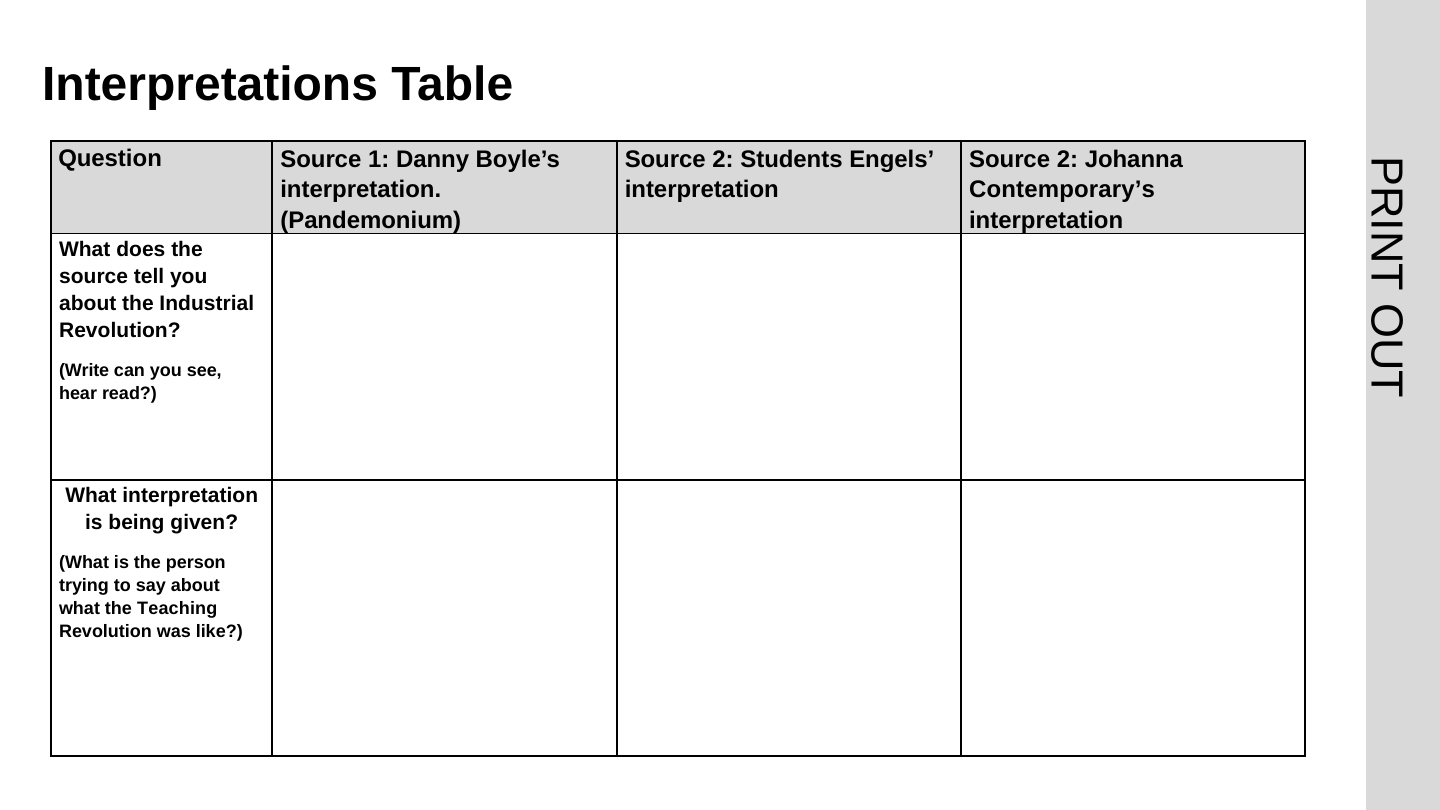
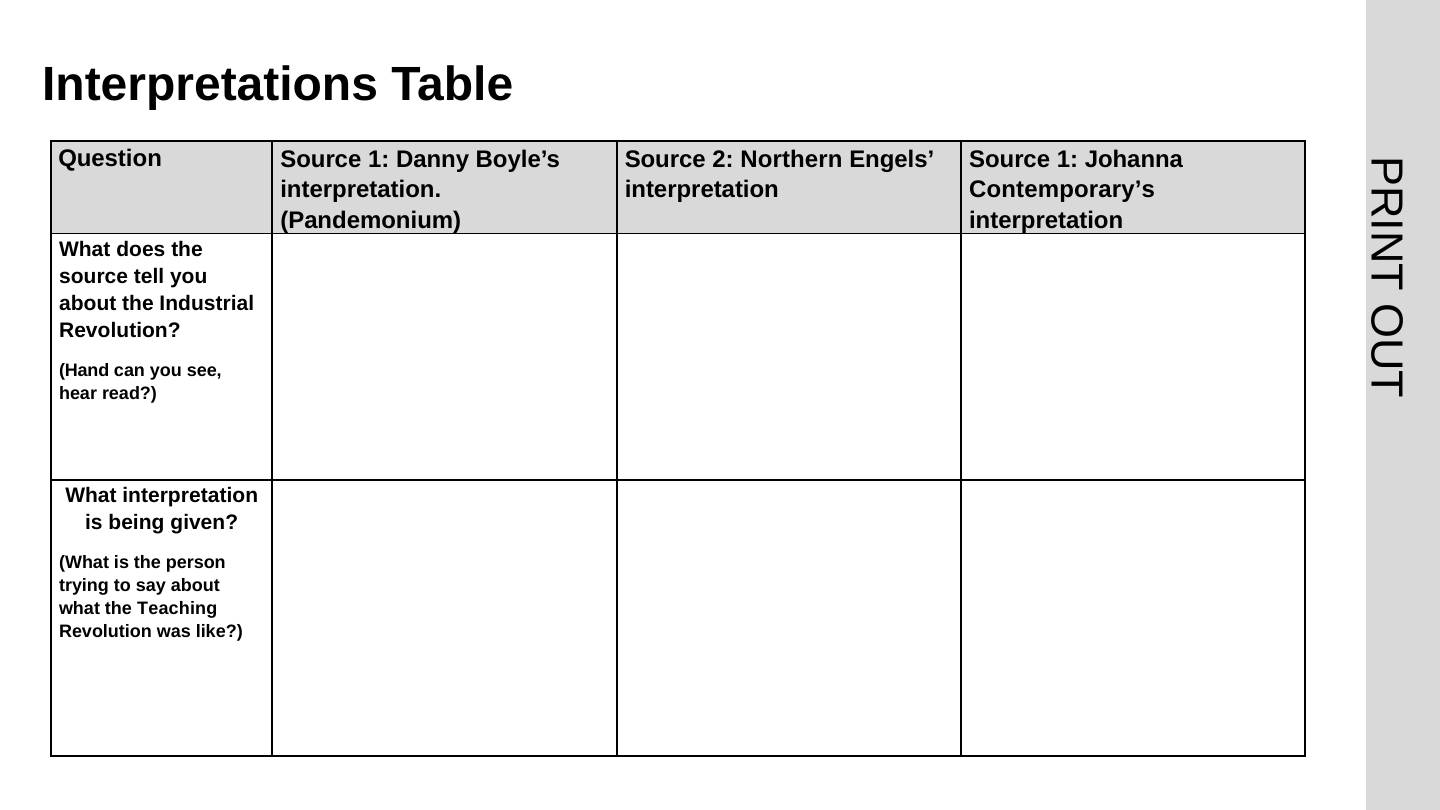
Students: Students -> Northern (791, 159)
2: 2 -> 1 (1067, 159)
Write: Write -> Hand (84, 370)
